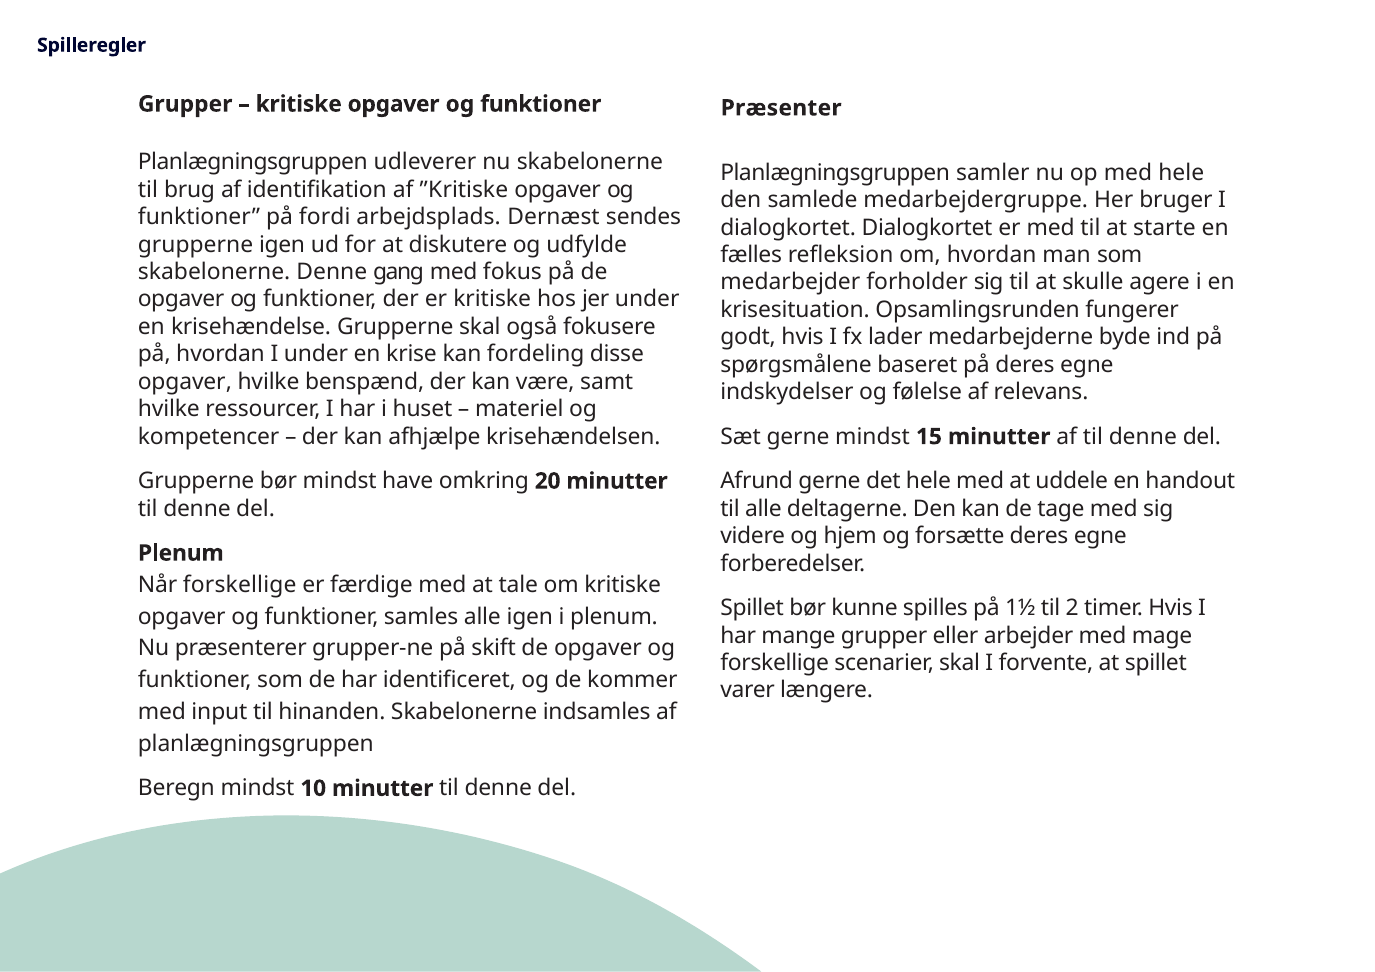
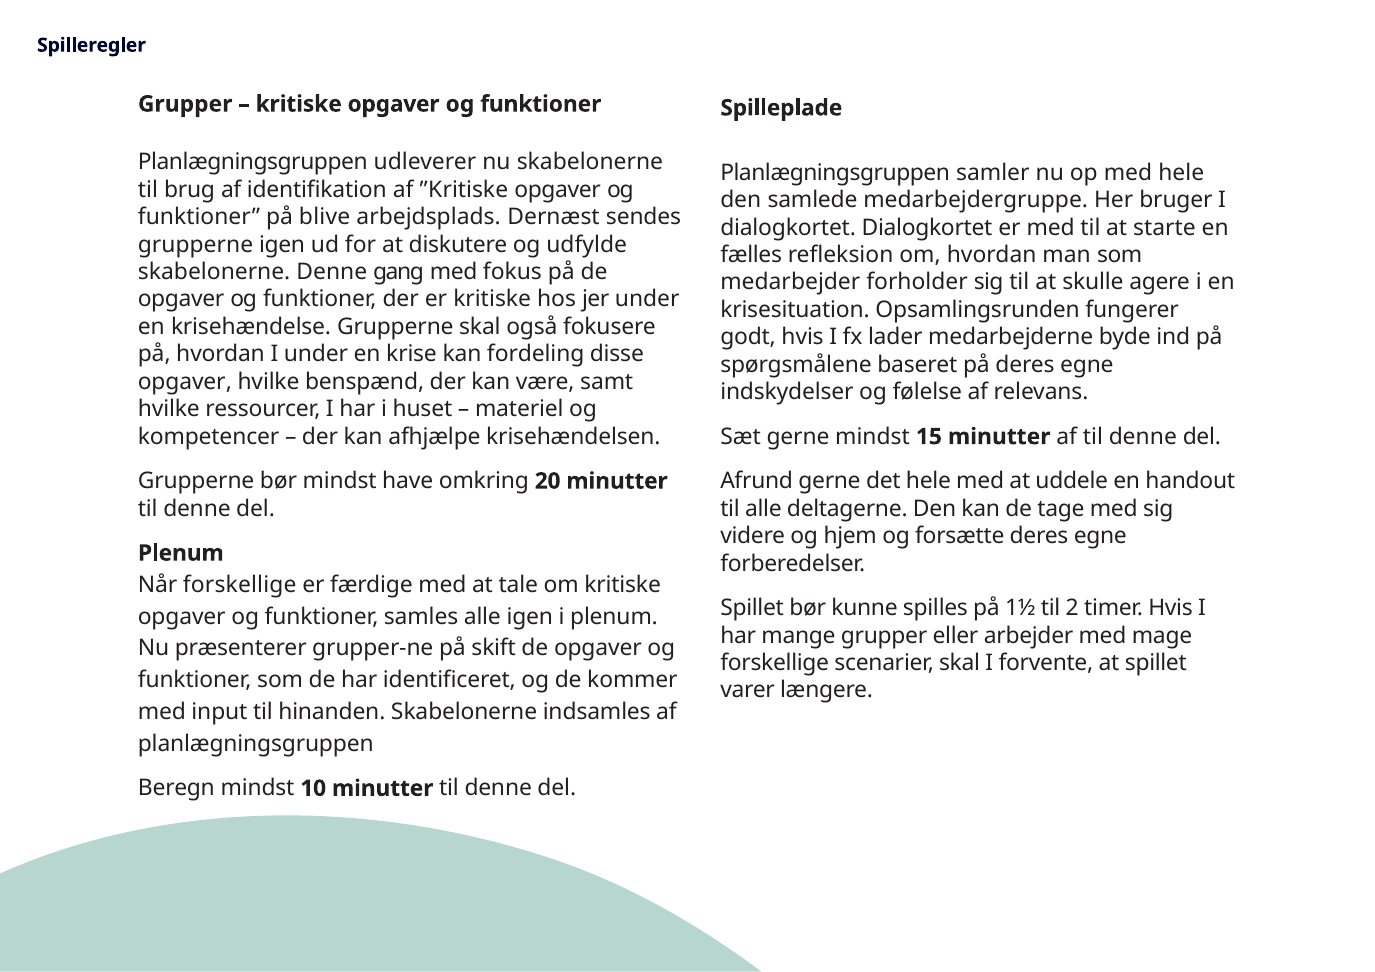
Præsenter: Præsenter -> Spilleplade (781, 108)
fordi: fordi -> blive (325, 217)
